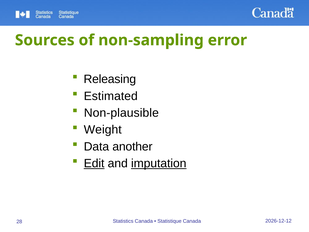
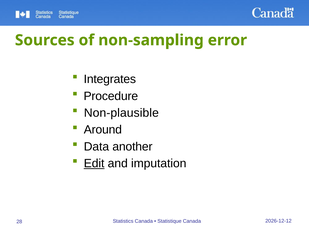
Releasing: Releasing -> Integrates (110, 79)
Estimated: Estimated -> Procedure (111, 96)
Weight: Weight -> Around (103, 130)
imputation underline: present -> none (159, 163)
